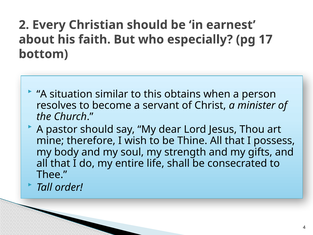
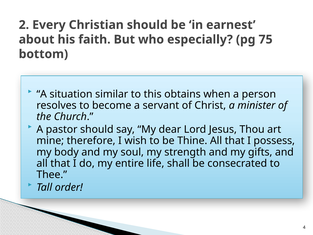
17: 17 -> 75 (266, 39)
